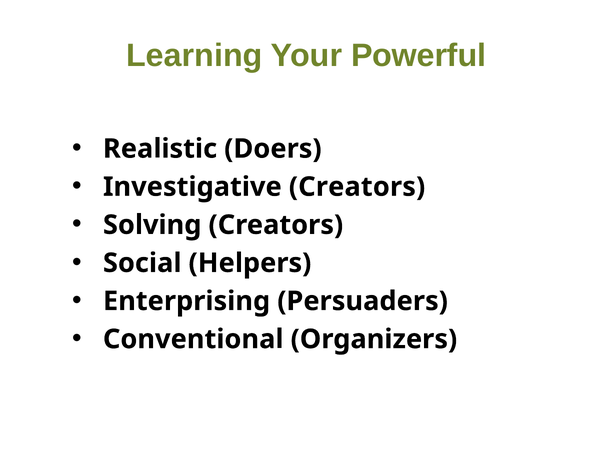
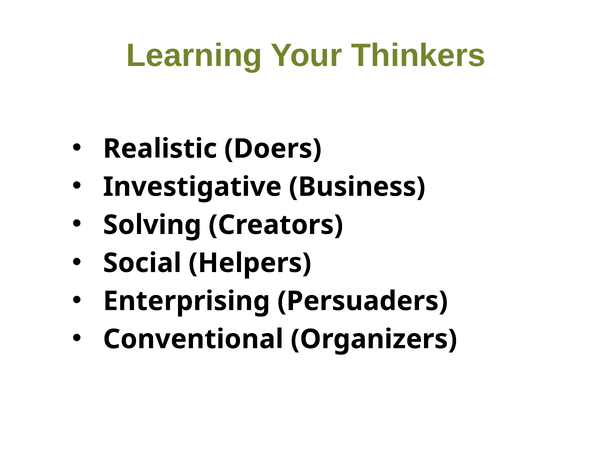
Powerful: Powerful -> Thinkers (418, 56)
Investigative Creators: Creators -> Business (357, 187)
